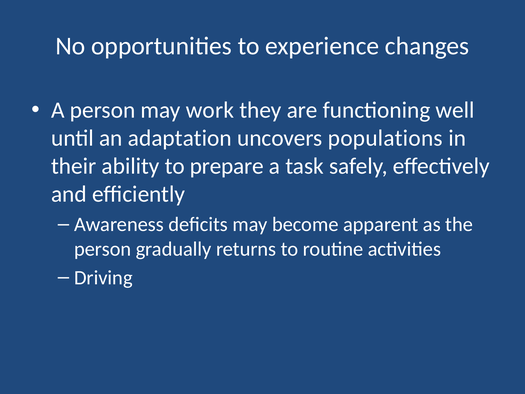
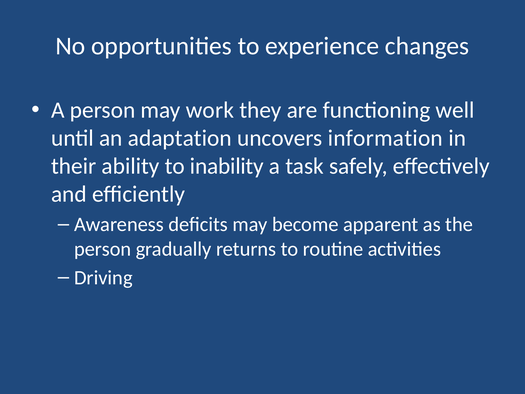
populations: populations -> information (385, 138)
prepare: prepare -> inability (227, 166)
